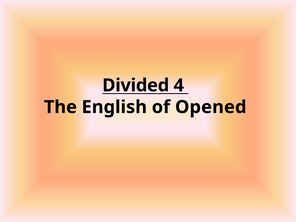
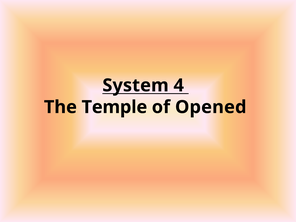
Divided: Divided -> System (136, 85)
English: English -> Temple (114, 107)
